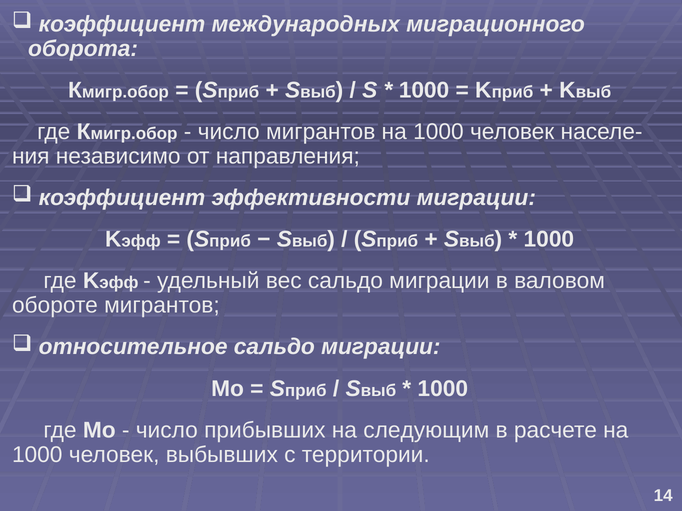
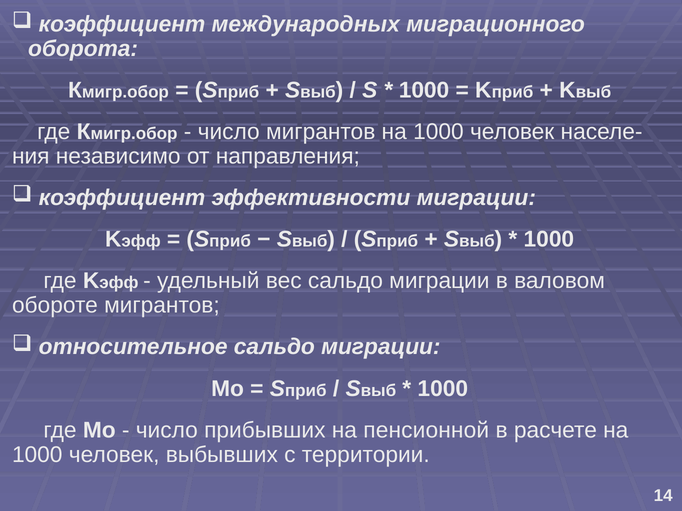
следующим: следующим -> пенсионной (426, 430)
